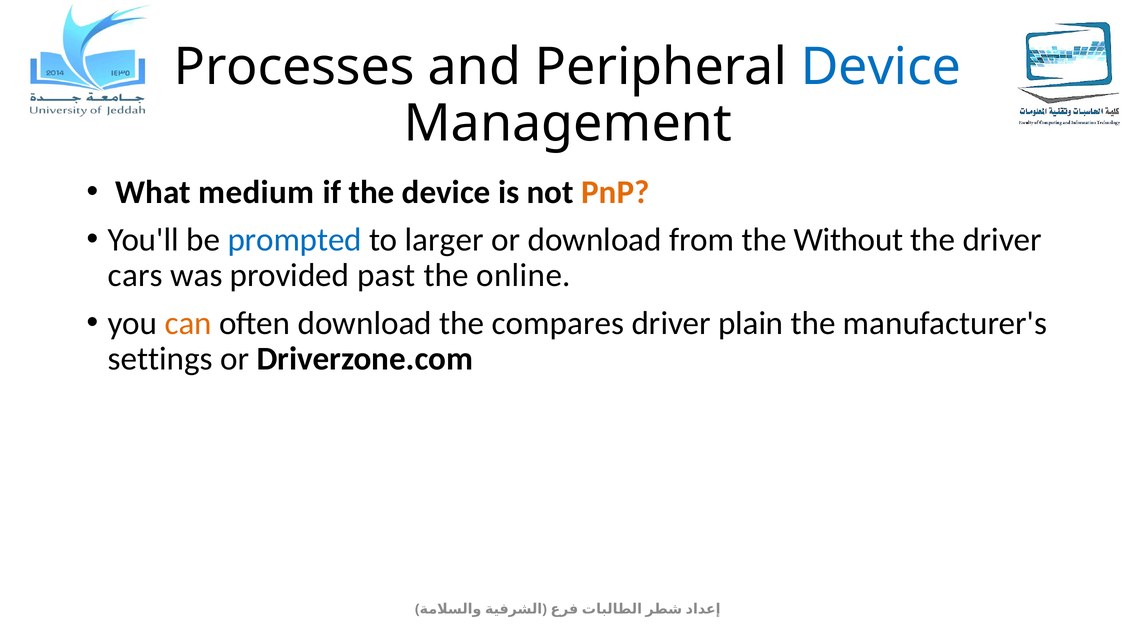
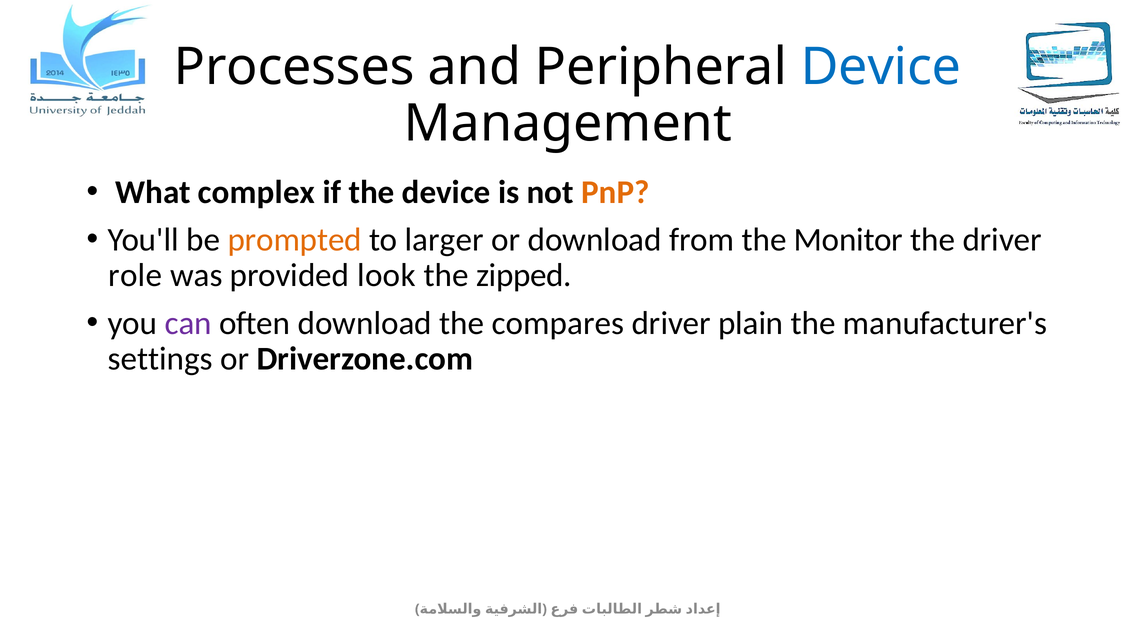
medium: medium -> complex (256, 192)
prompted colour: blue -> orange (295, 240)
Without: Without -> Monitor (848, 240)
cars: cars -> role (135, 275)
past: past -> look (386, 275)
online: online -> zipped (524, 275)
can colour: orange -> purple (188, 323)
